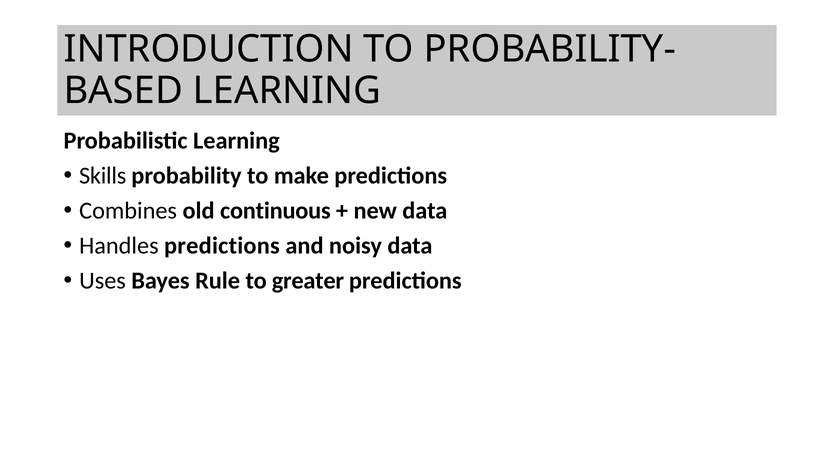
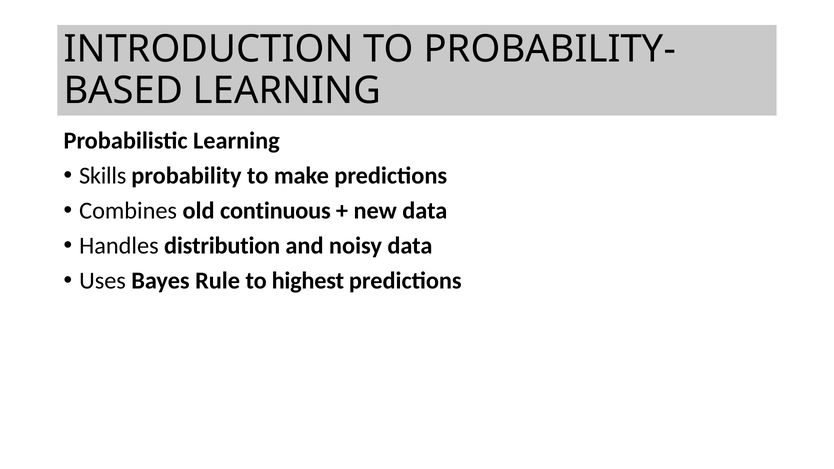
Handles predictions: predictions -> distribution (222, 246)
greater: greater -> highest (308, 281)
